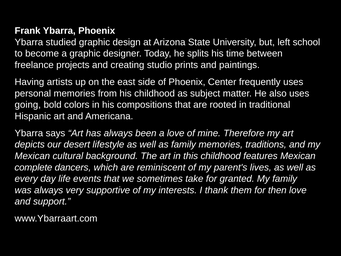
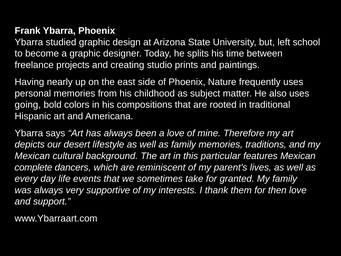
artists: artists -> nearly (60, 82)
Center: Center -> Nature (222, 82)
this childhood: childhood -> particular (221, 156)
